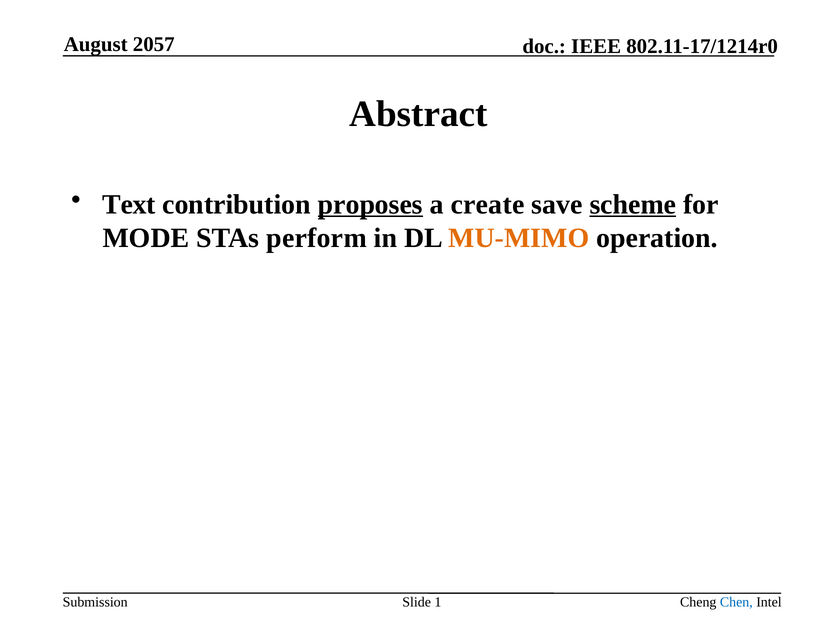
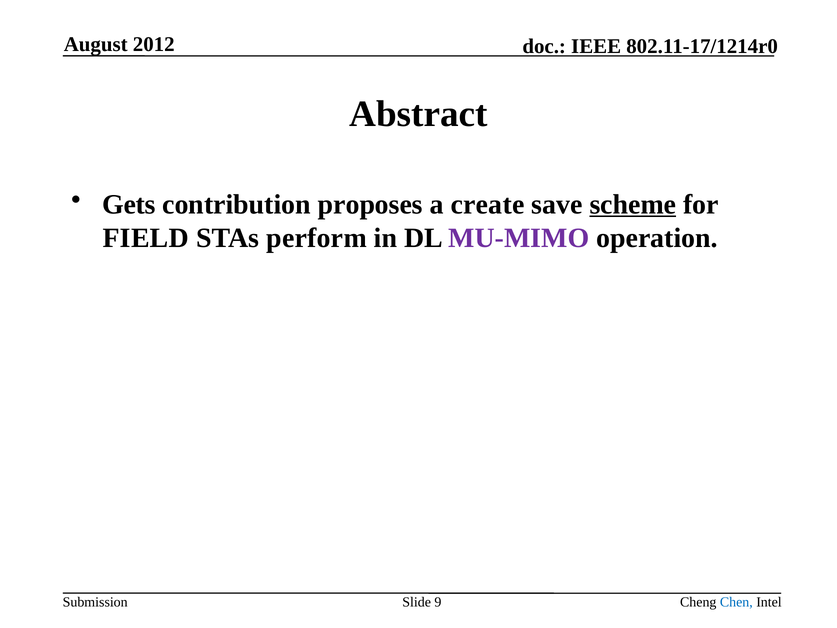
2057: 2057 -> 2012 (154, 44)
Text: Text -> Gets (129, 204)
proposes underline: present -> none (370, 204)
MODE: MODE -> FIELD (146, 238)
MU-MIMO colour: orange -> purple (519, 238)
1: 1 -> 9 (438, 602)
